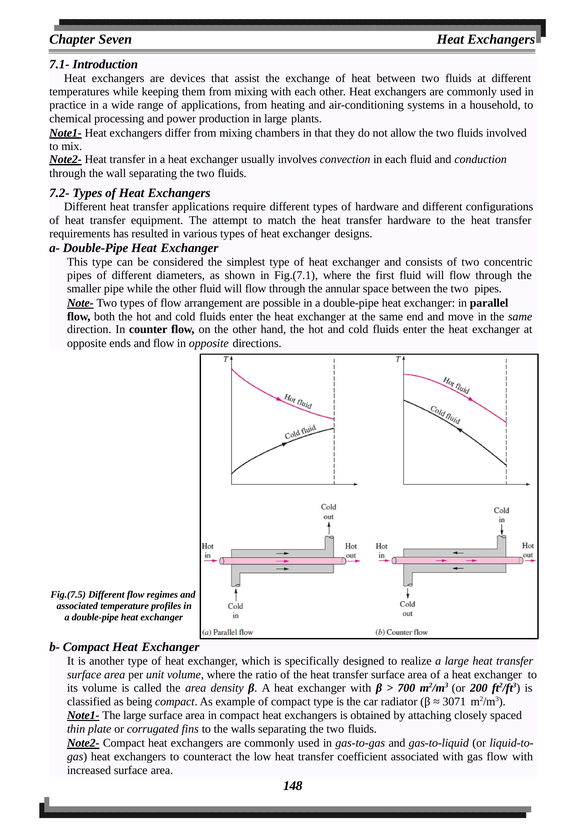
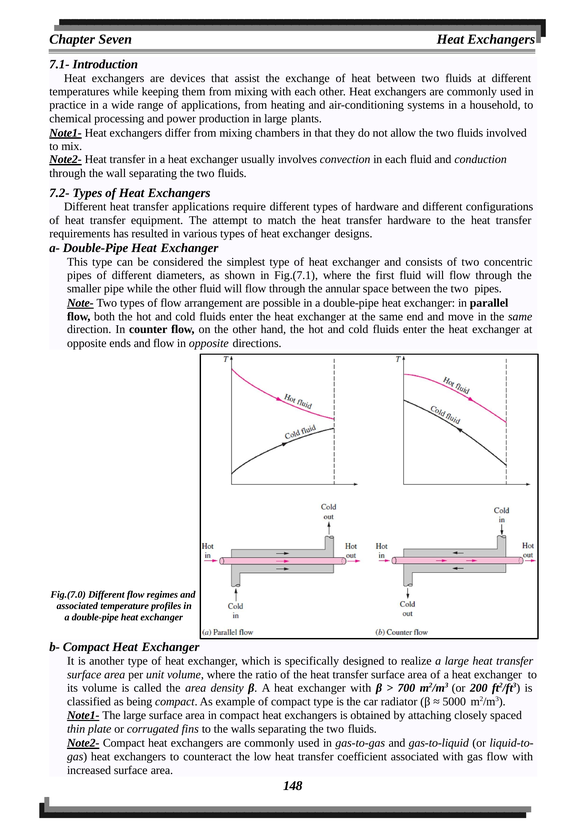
Fig.(7.5: Fig.(7.5 -> Fig.(7.0 (68, 595)
3071: 3071 -> 5000 (454, 702)
